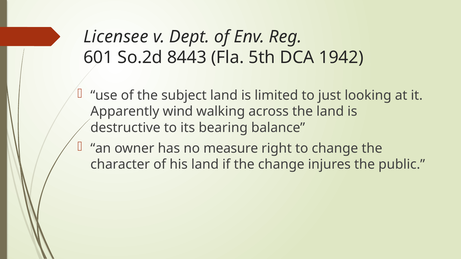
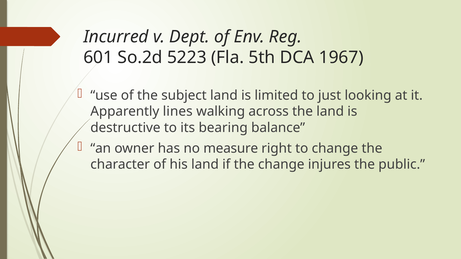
Licensee: Licensee -> Incurred (116, 37)
8443: 8443 -> 5223 (187, 58)
1942: 1942 -> 1967 (341, 58)
wind: wind -> lines (178, 112)
